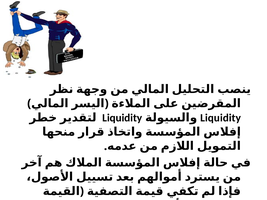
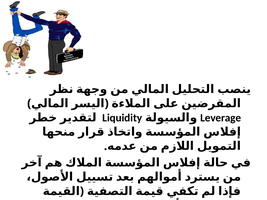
Liquidity: Liquidity -> Leverage (221, 118)
